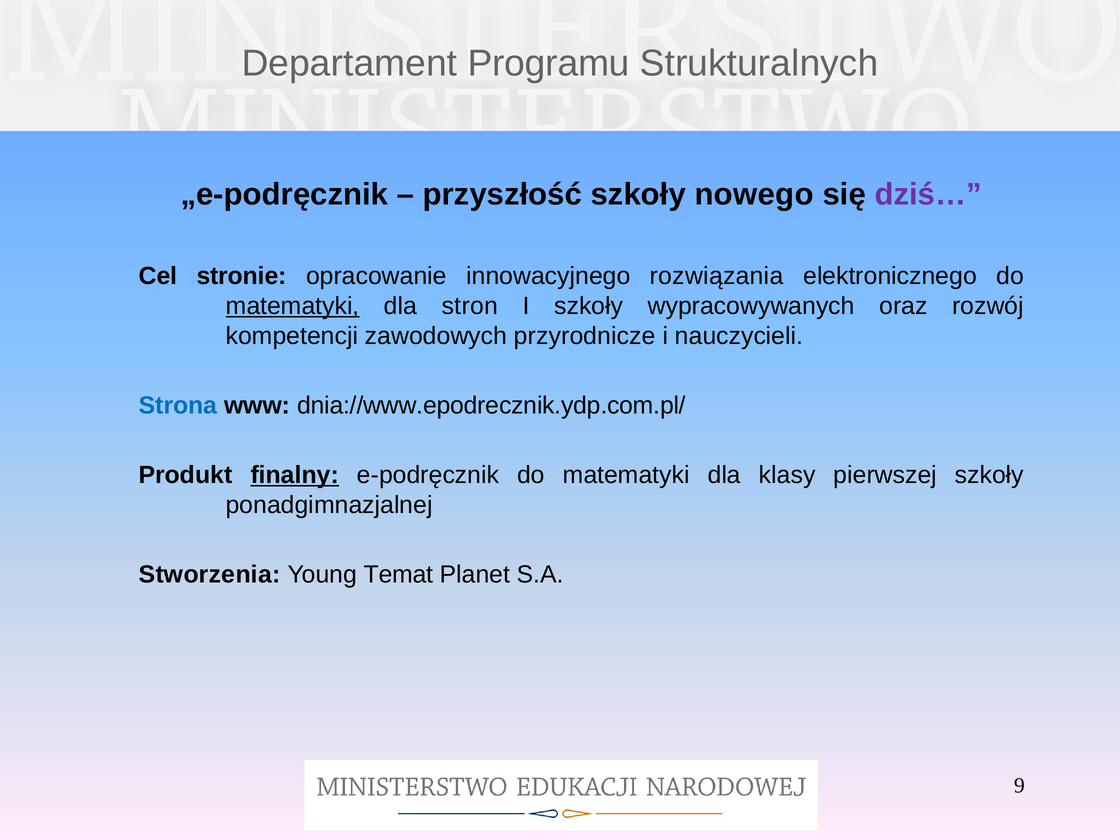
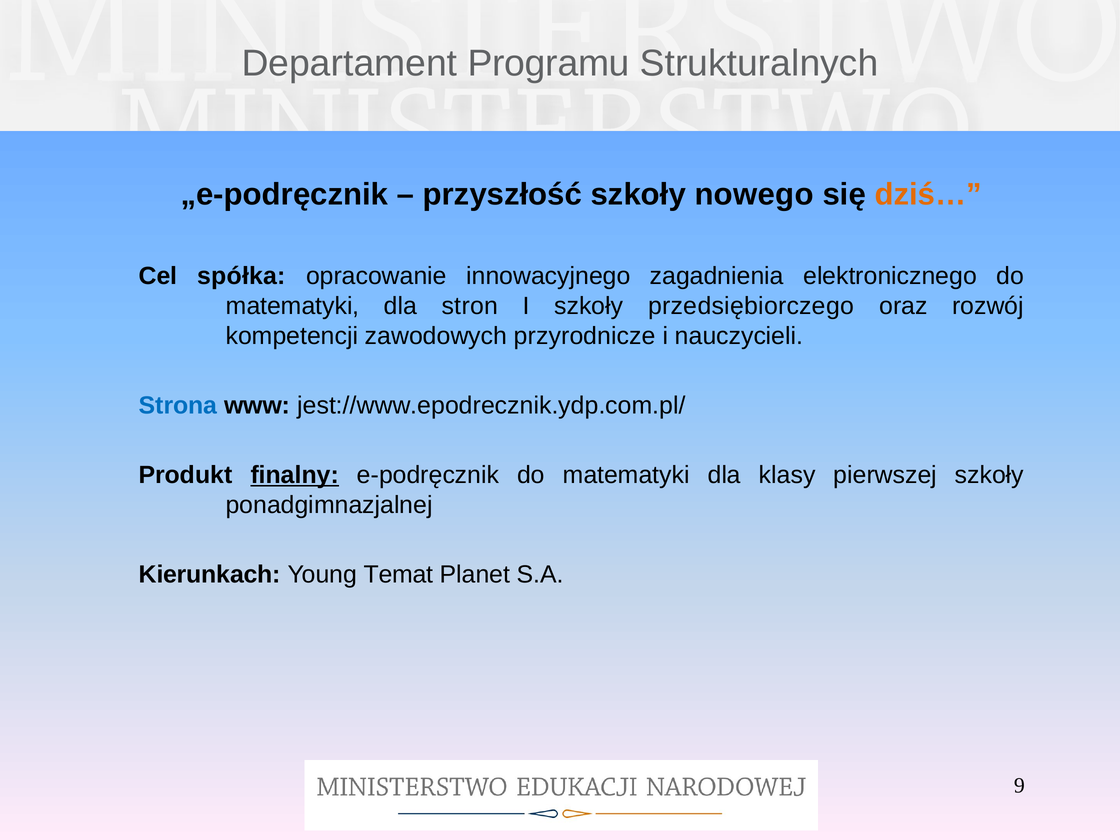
dziś… colour: purple -> orange (928, 194)
stronie: stronie -> spółka (241, 276)
rozwiązania: rozwiązania -> zagadnienia (717, 276)
matematyki underline: present -> none (293, 306)
wypracowywanych: wypracowywanych -> przedsiębiorczego (751, 306)
dnia://www.epodrecznik.ydp.com.pl/: dnia://www.epodrecznik.ydp.com.pl/ -> jest://www.epodrecznik.ydp.com.pl/ (491, 406)
Stworzenia: Stworzenia -> Kierunkach (210, 575)
